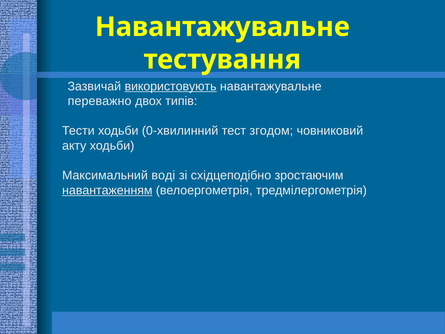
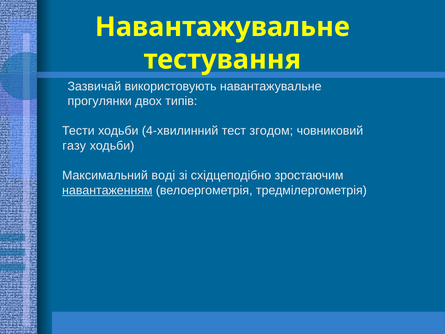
використовують underline: present -> none (171, 86)
переважно: переважно -> прогулянки (100, 101)
0-хвилинний: 0-хвилинний -> 4-хвилинний (180, 131)
акту: акту -> газу (74, 146)
